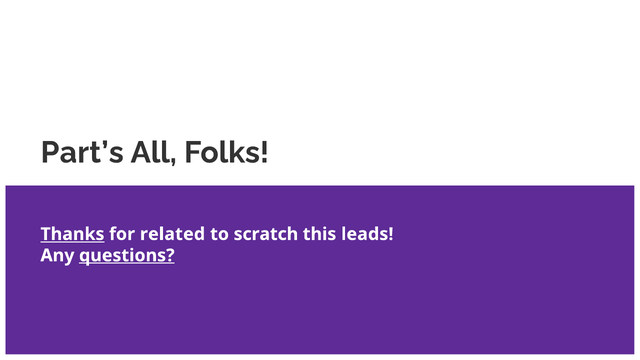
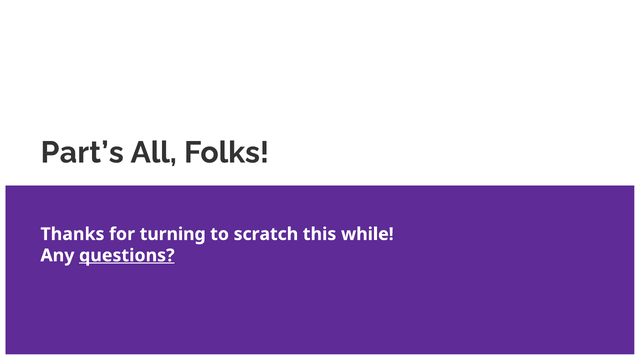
Thanks underline: present -> none (72, 234)
related: related -> turning (173, 234)
leads: leads -> while (367, 234)
